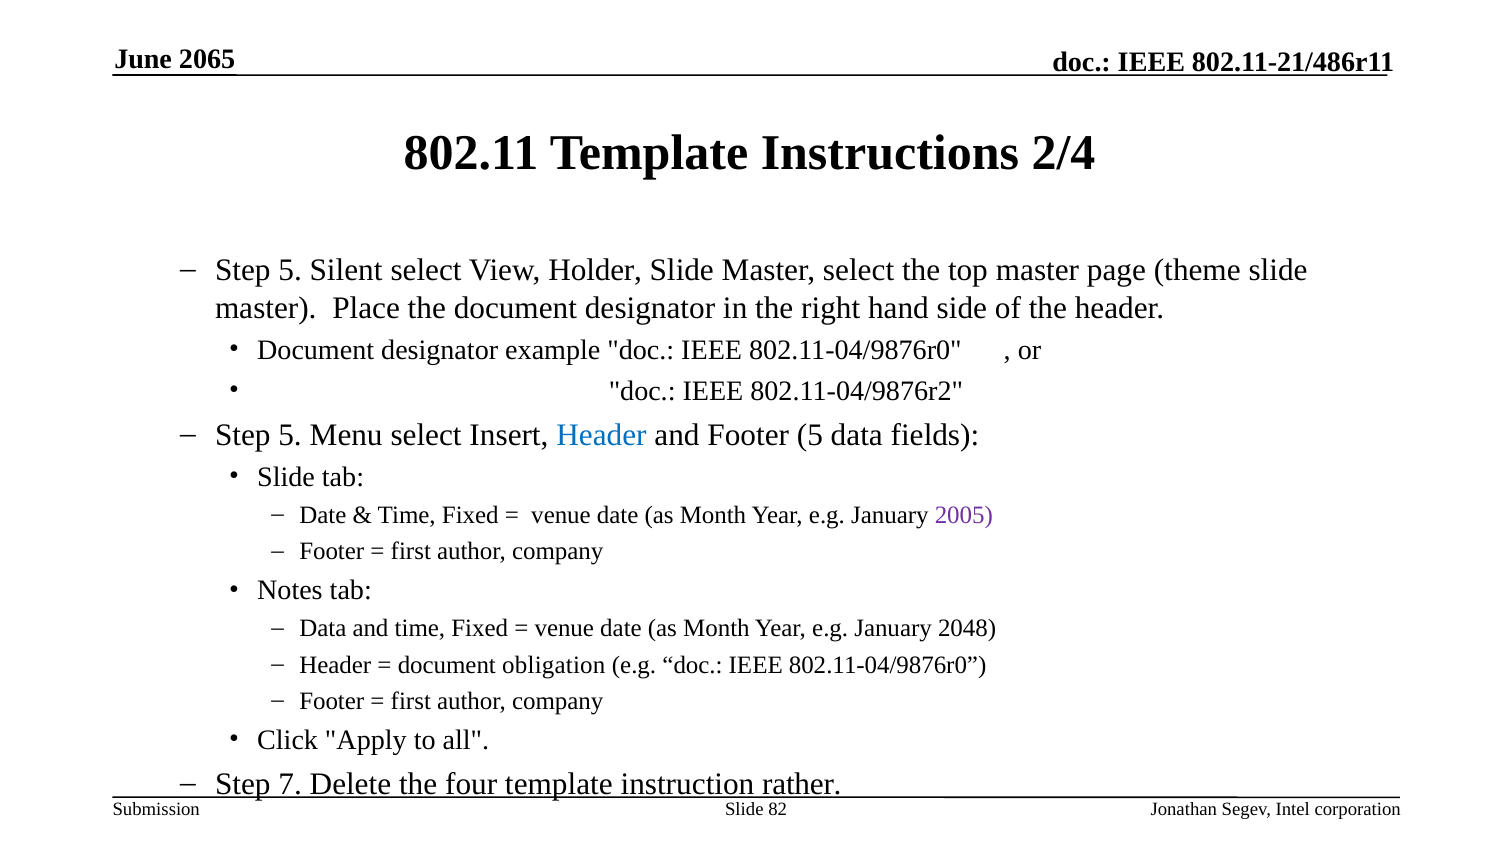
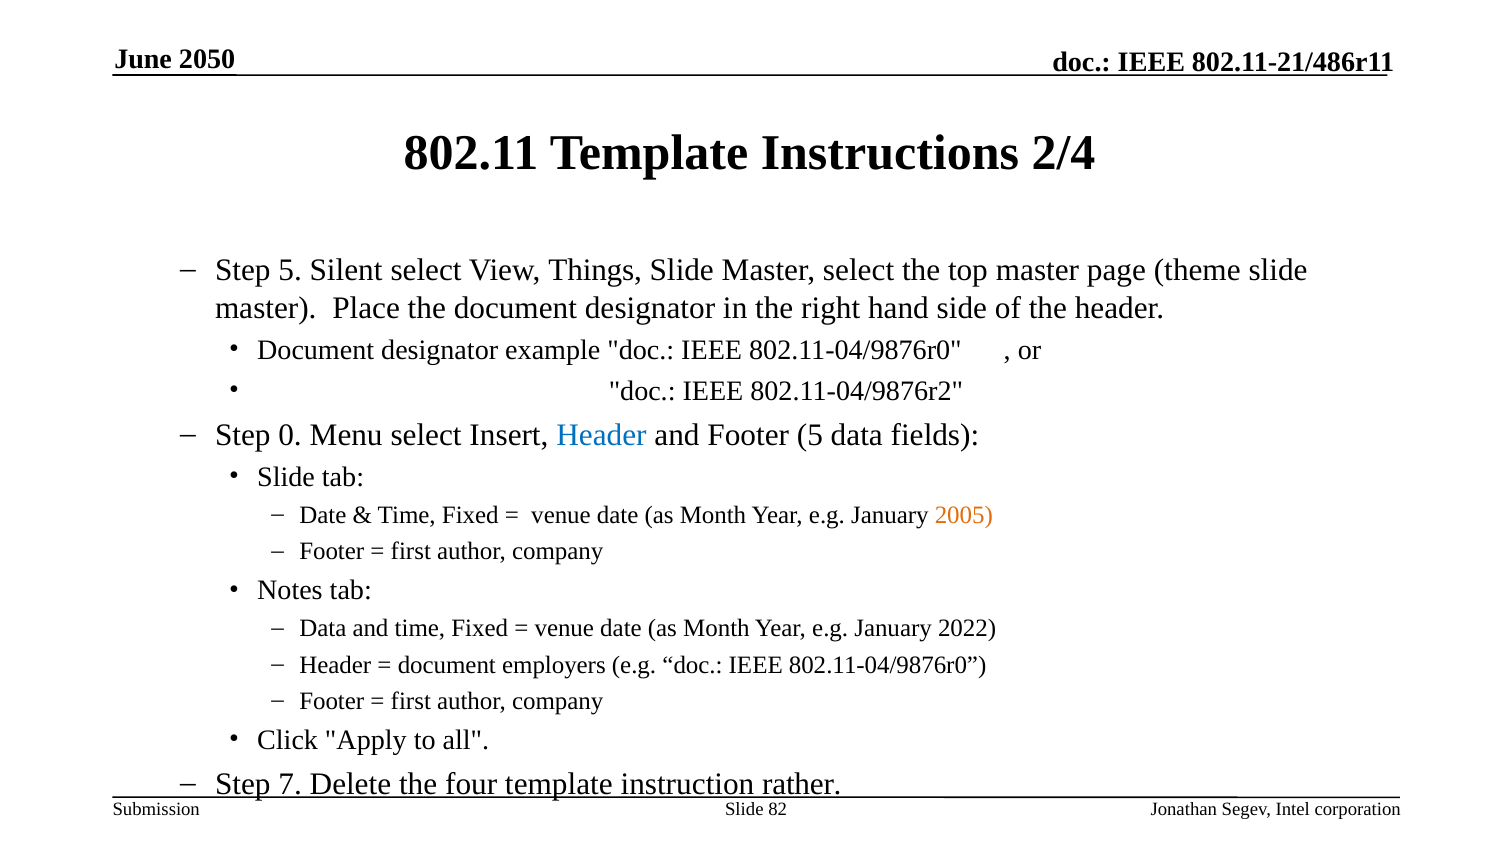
2065: 2065 -> 2050 (207, 60)
Holder: Holder -> Things (595, 270)
5: 5 -> 0 (290, 435)
2005 colour: purple -> orange (964, 515)
2048: 2048 -> 2022 (967, 628)
obligation: obligation -> employers (554, 665)
